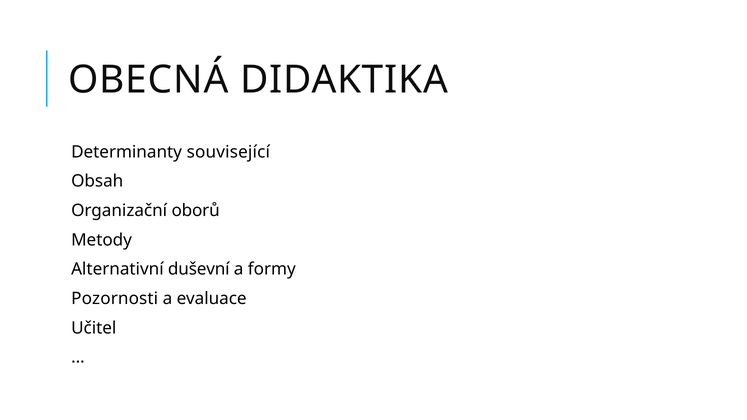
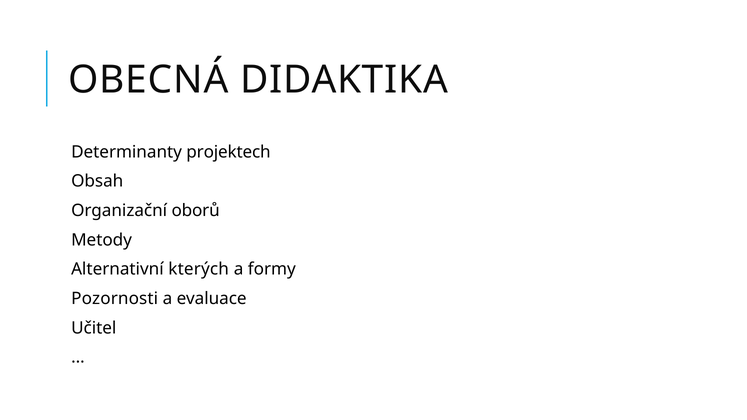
související: související -> projektech (229, 152)
duševní: duševní -> kterých (199, 269)
